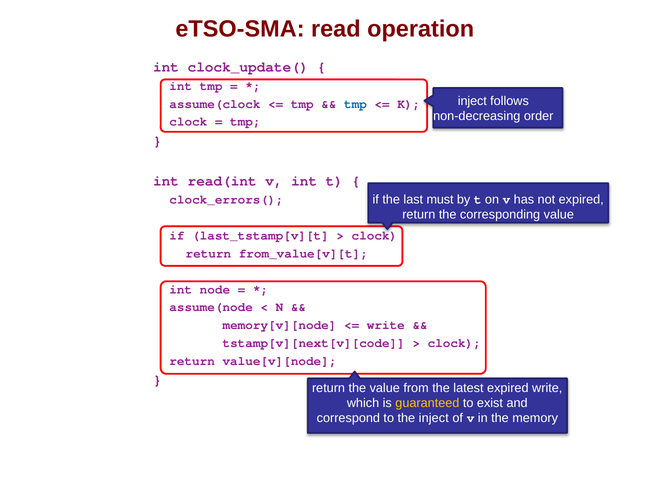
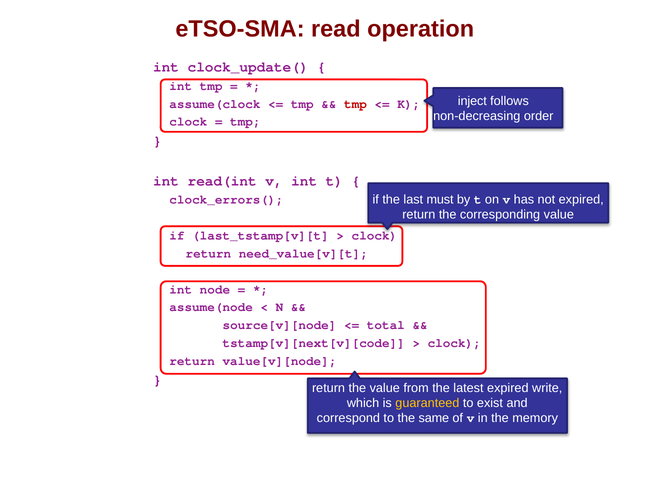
tmp colour: blue -> red (355, 104)
from_value[v][t: from_value[v][t -> need_value[v][t (303, 253)
memory[v][node: memory[v][node -> source[v][node (279, 325)
write: write -> total (386, 325)
the inject: inject -> same (434, 418)
